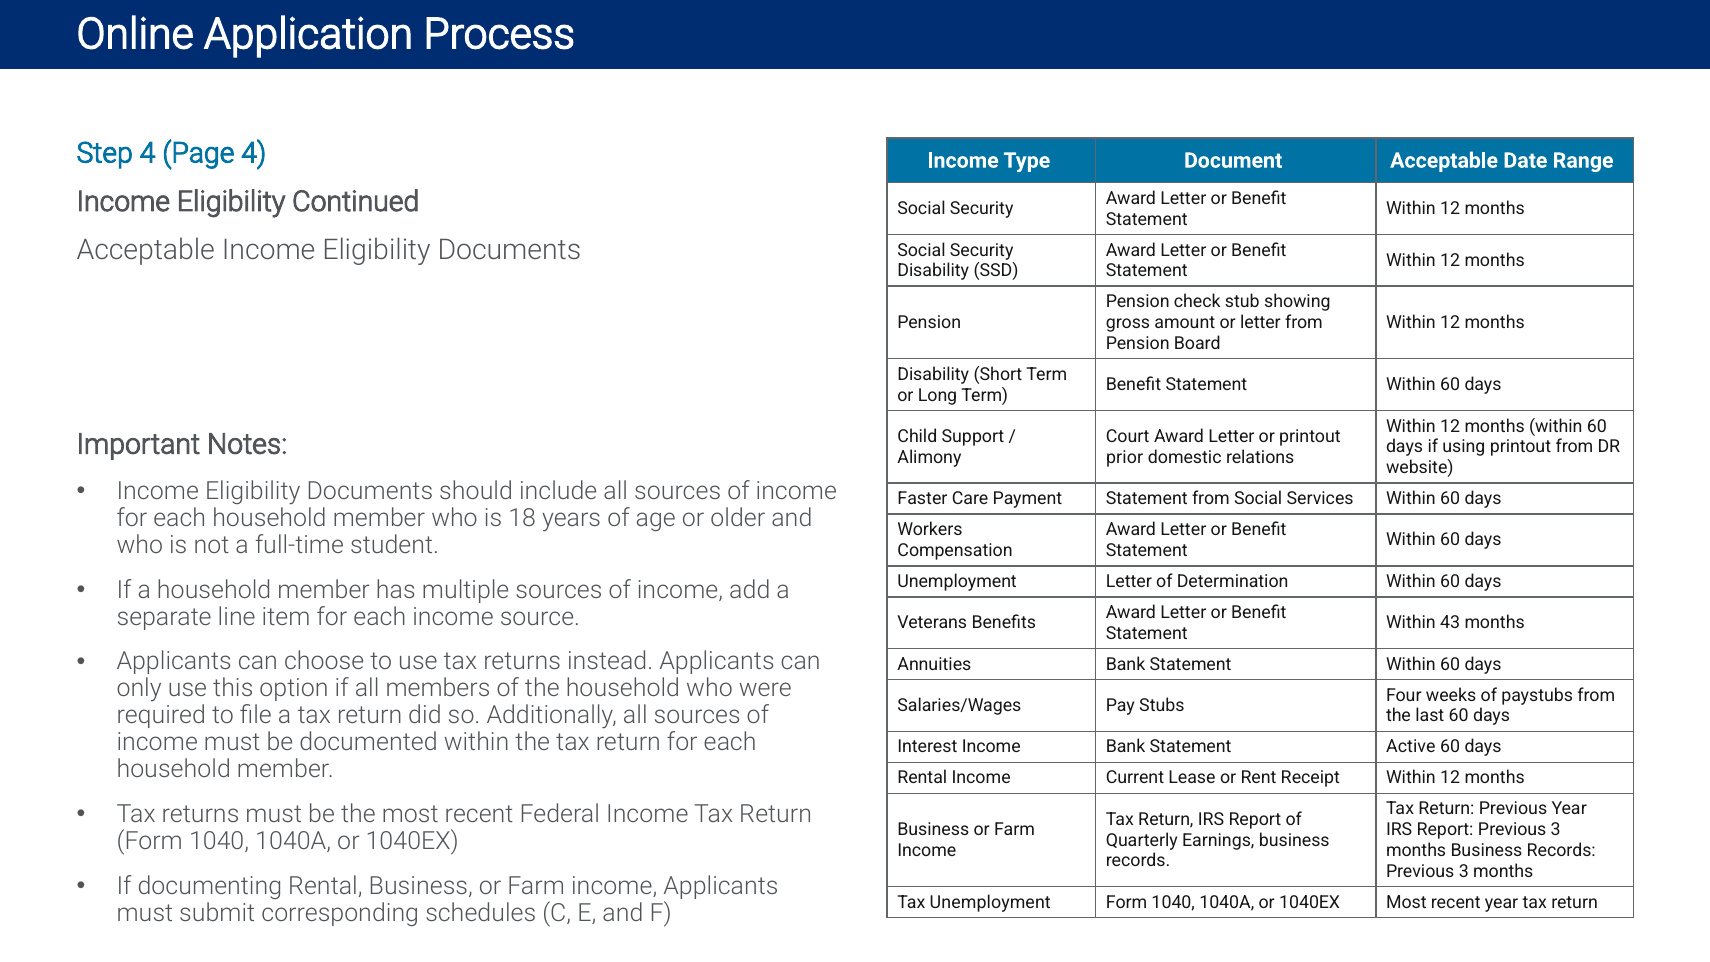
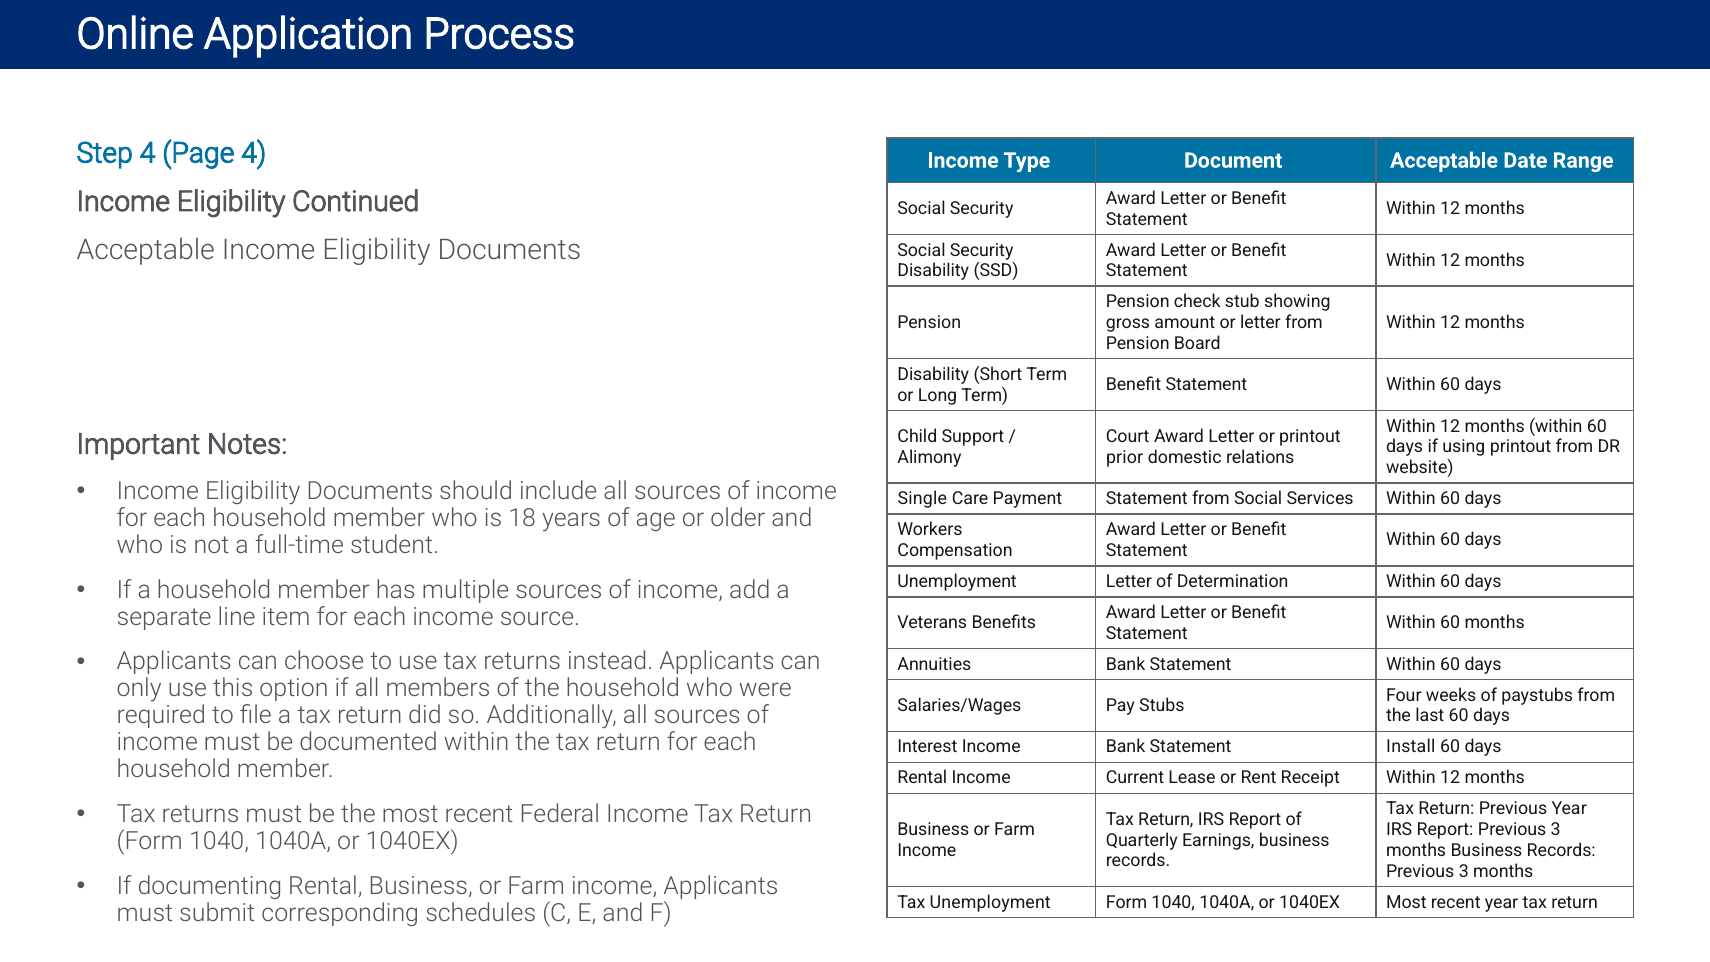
Faster: Faster -> Single (922, 499)
43: 43 -> 60 (1450, 623)
Active: Active -> Install (1411, 747)
